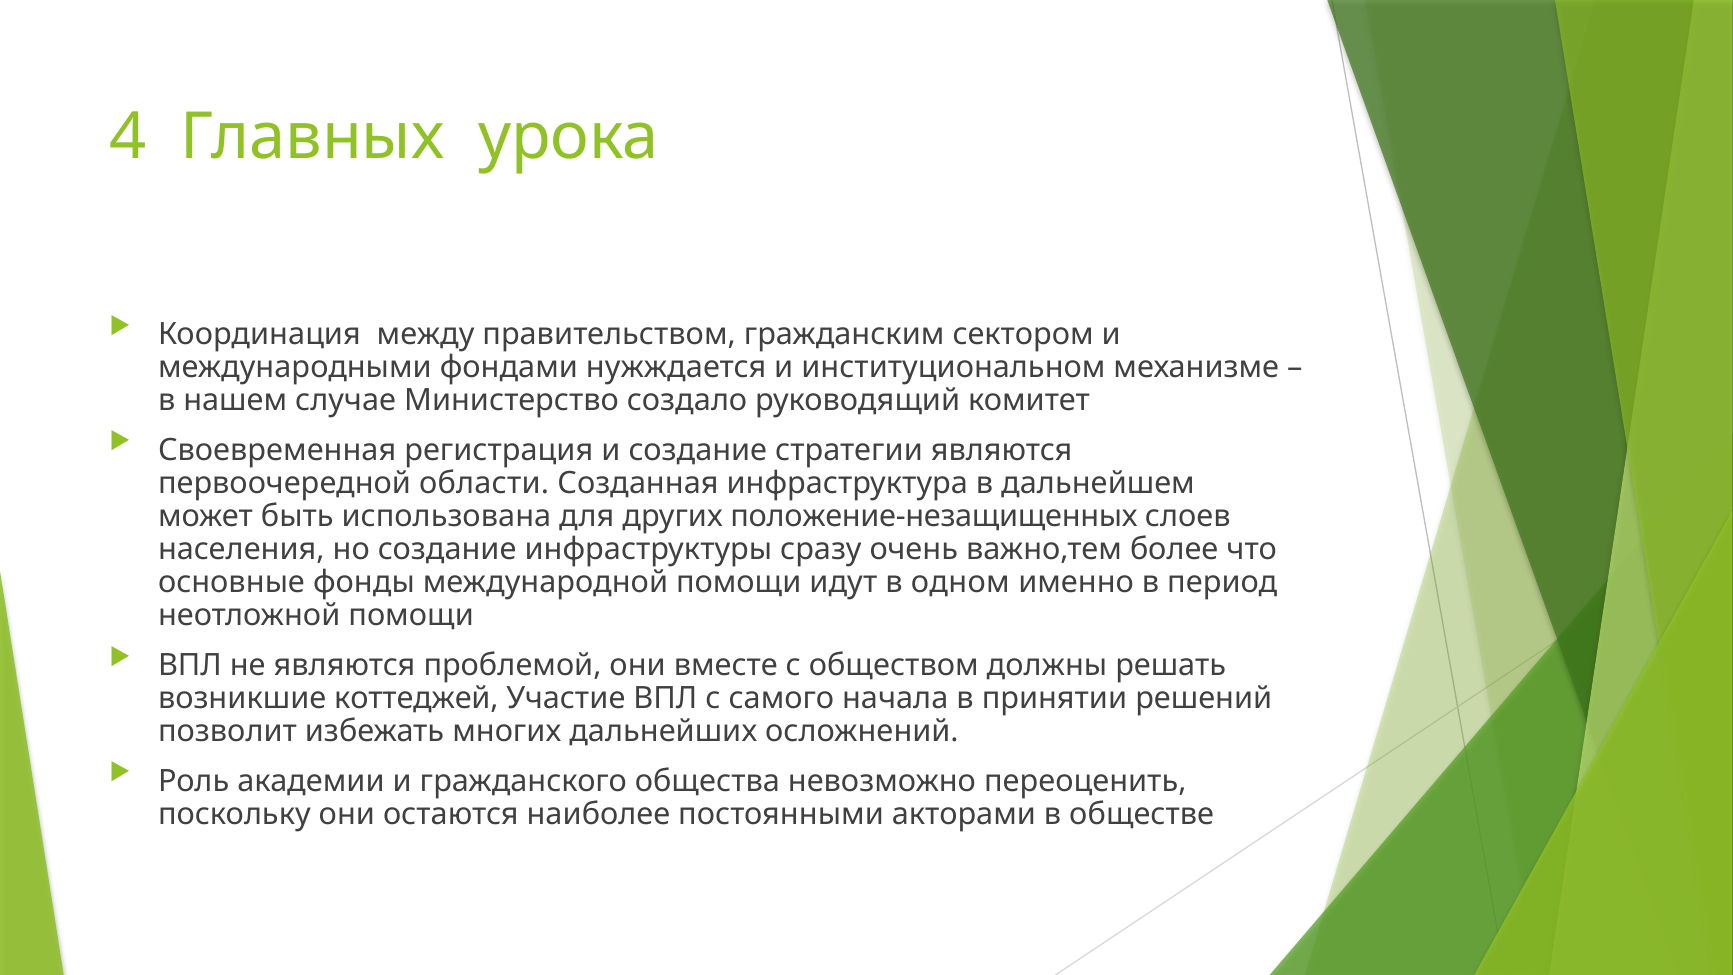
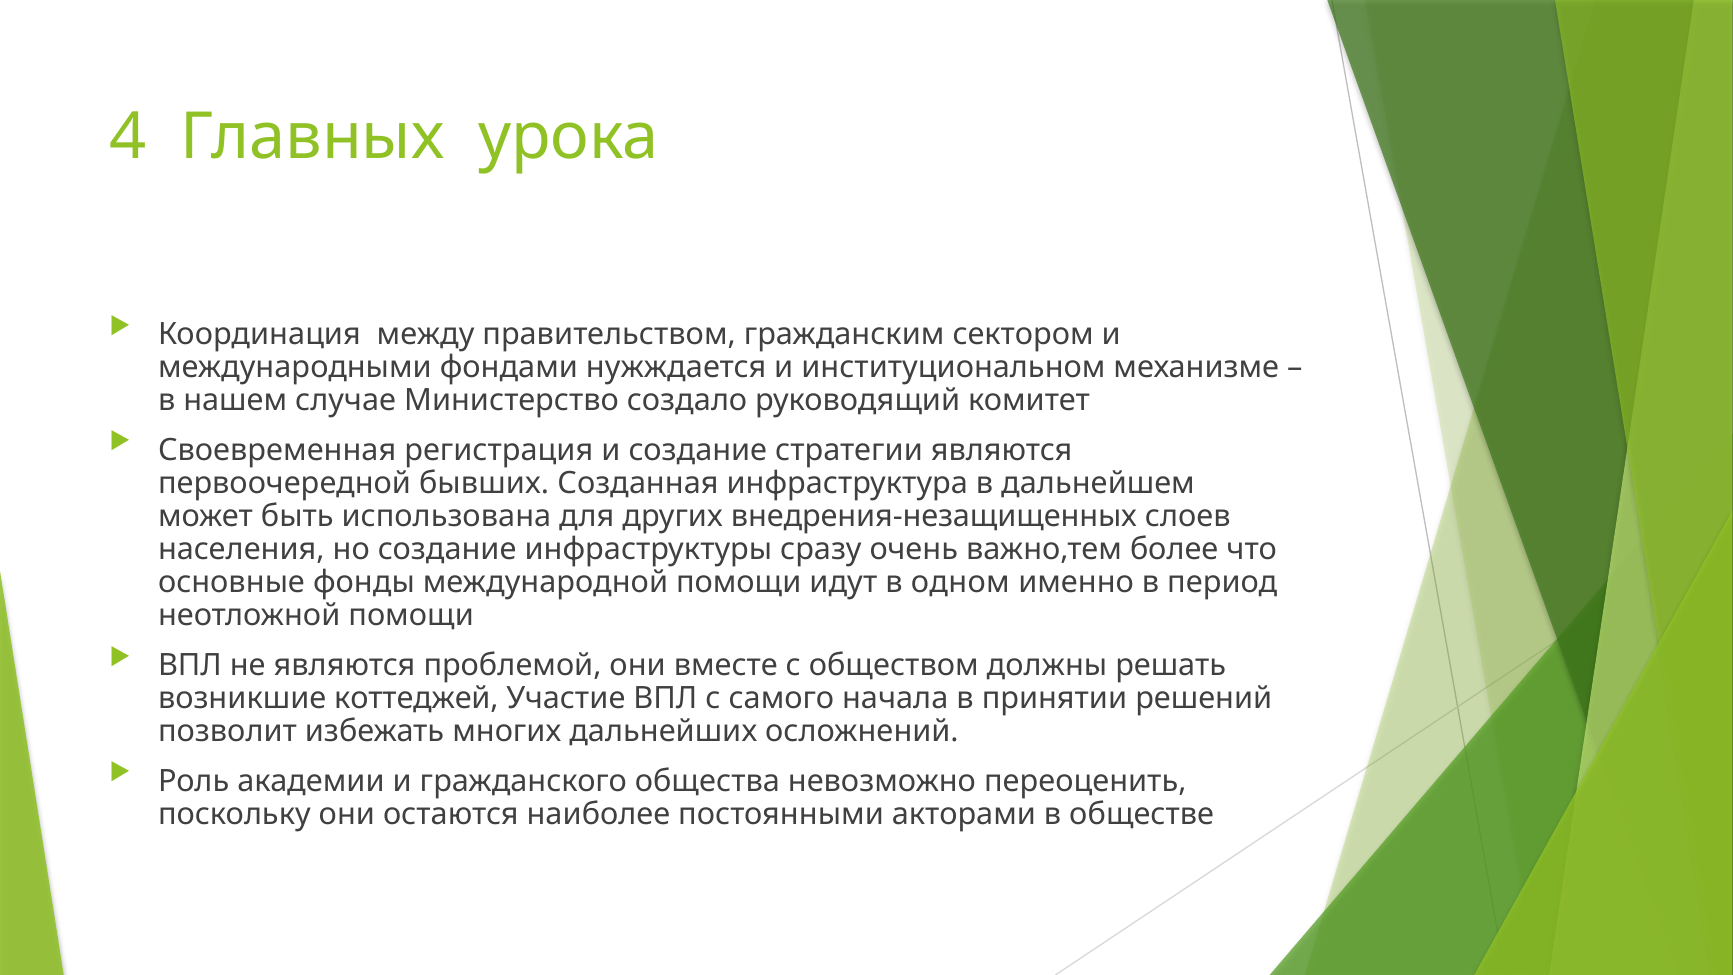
области: области -> бывших (484, 483)
положение-незащищенных: положение-незащищенных -> внедрения-незащищенных (934, 516)
